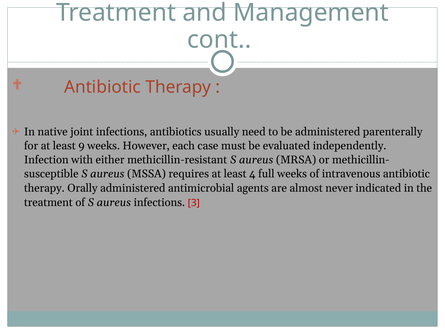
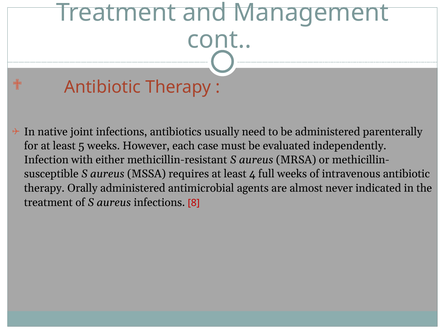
9: 9 -> 5 (81, 146)
3: 3 -> 8 (194, 203)
